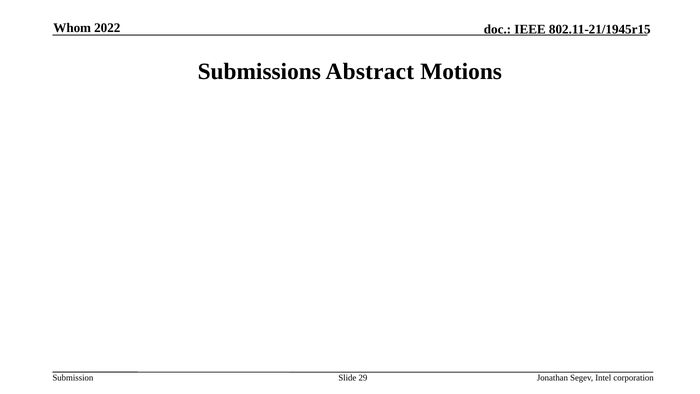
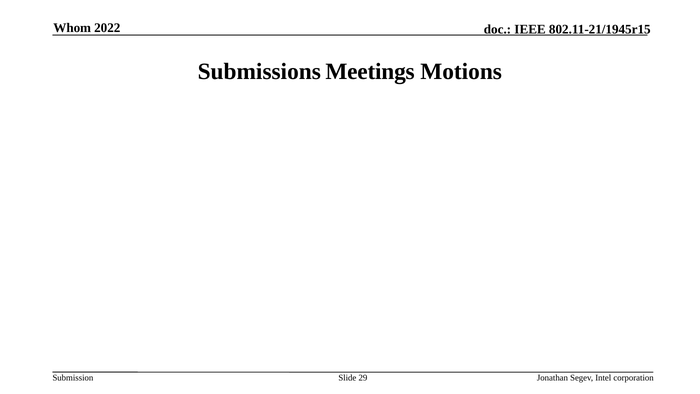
Abstract: Abstract -> Meetings (370, 72)
